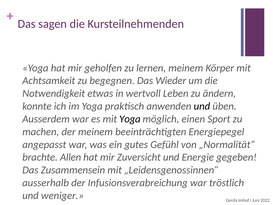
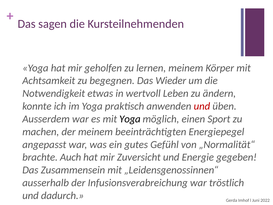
und colour: black -> red (202, 106)
Allen: Allen -> Auch (71, 157)
weniger: weniger -> dadurch (62, 195)
